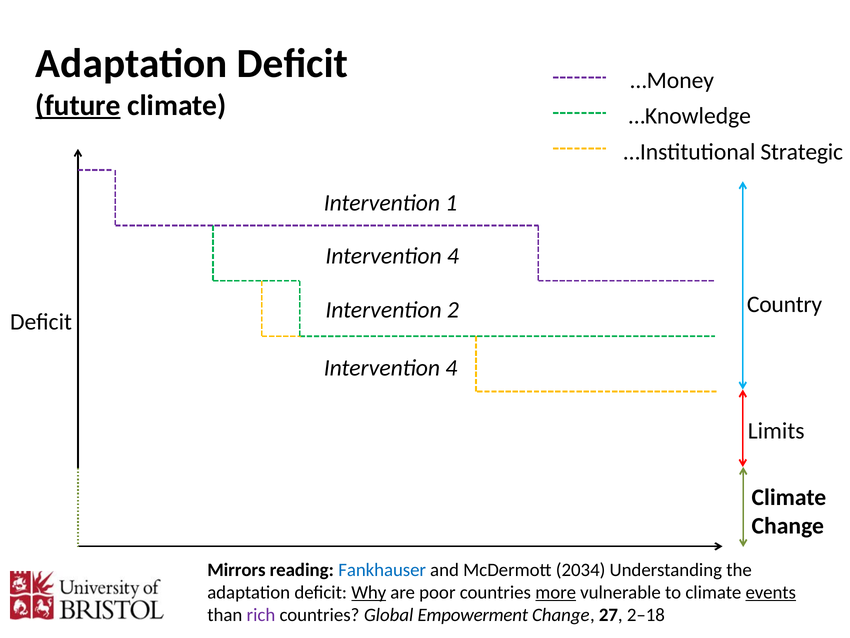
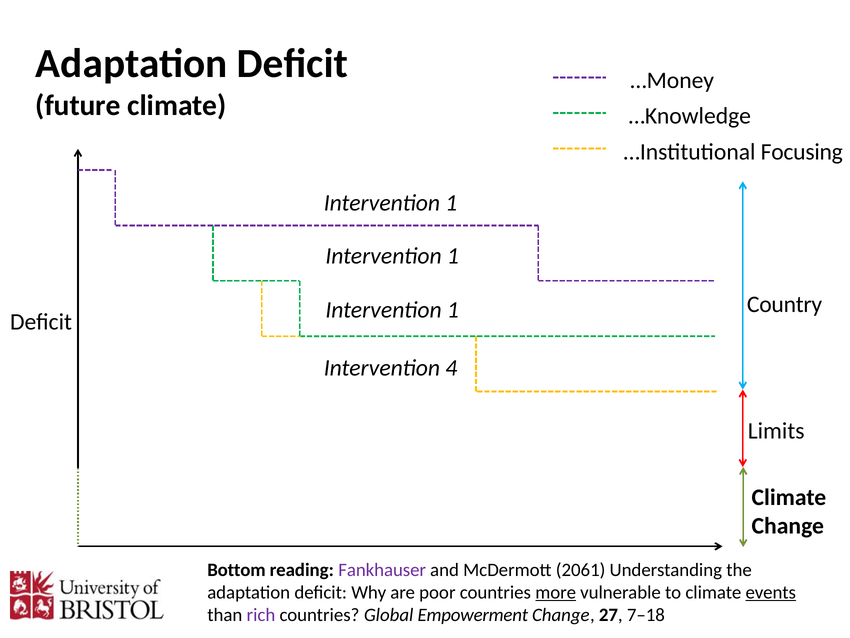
future underline: present -> none (78, 105)
Strategic: Strategic -> Focusing (802, 152)
4: 4 -> 1 (453, 256)
2: 2 -> 1 (453, 310)
Mirrors: Mirrors -> Bottom (236, 569)
Fankhauser colour: blue -> purple (382, 569)
2034: 2034 -> 2061 (581, 569)
Why underline: present -> none (369, 592)
2–18: 2–18 -> 7–18 (646, 615)
